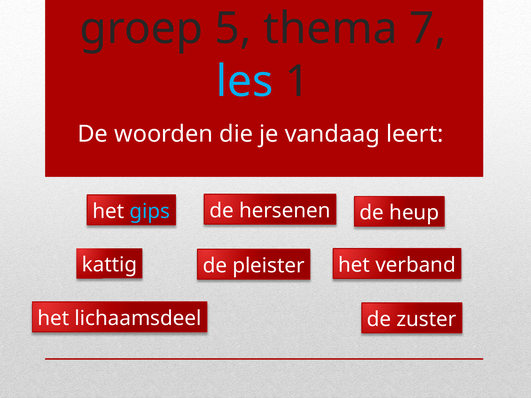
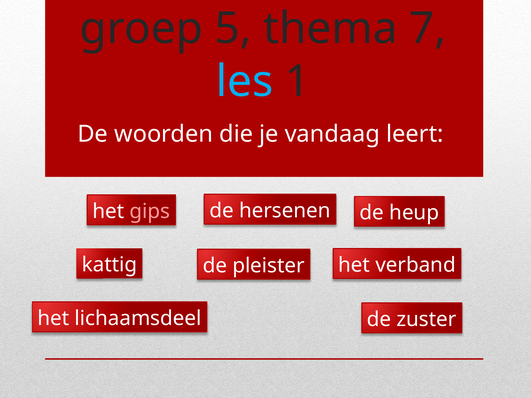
gips colour: light blue -> pink (150, 212)
